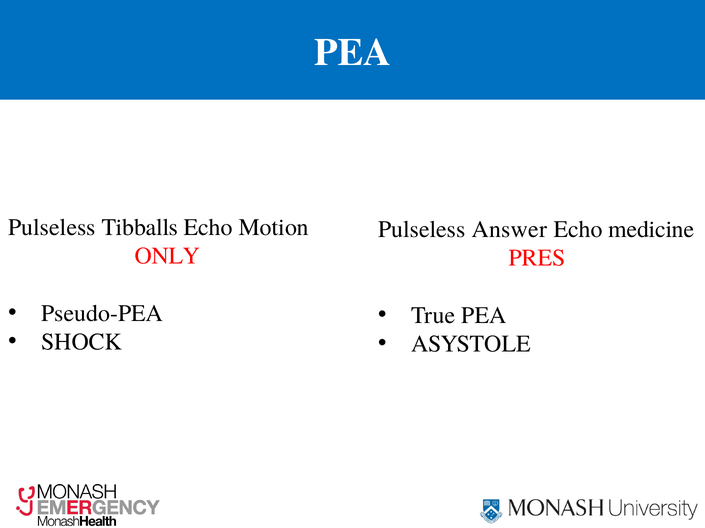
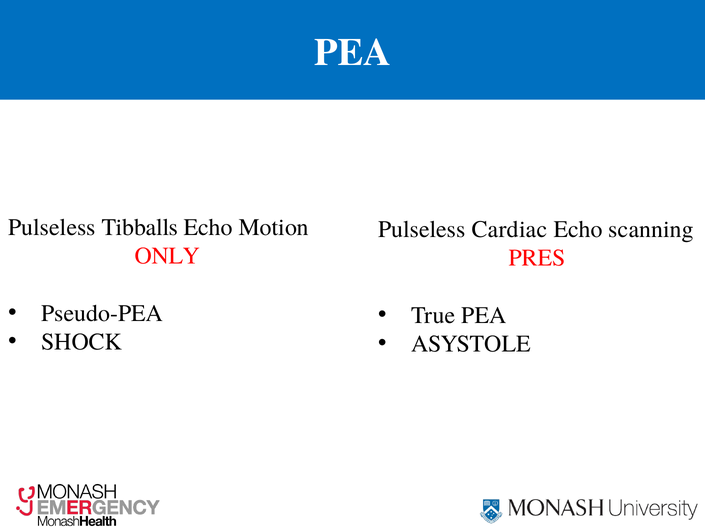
Answer: Answer -> Cardiac (510, 230)
medicine: medicine -> scanning (651, 230)
